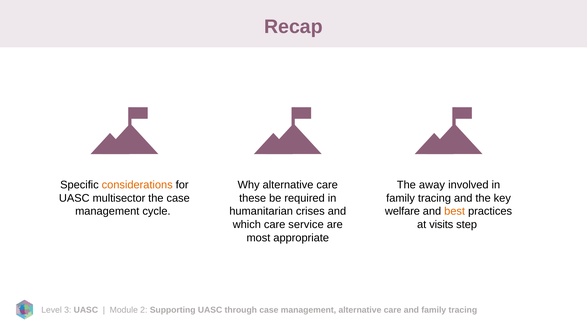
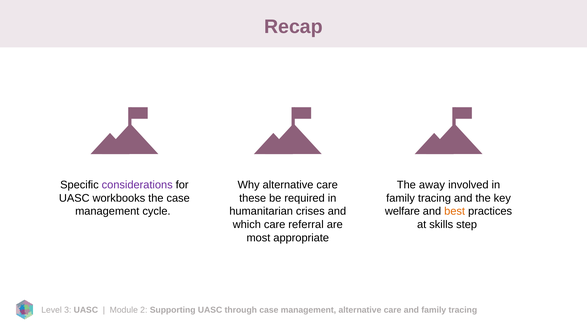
considerations colour: orange -> purple (137, 185)
multisector: multisector -> workbooks (119, 198)
service: service -> referral (306, 225)
visits: visits -> skills (441, 225)
